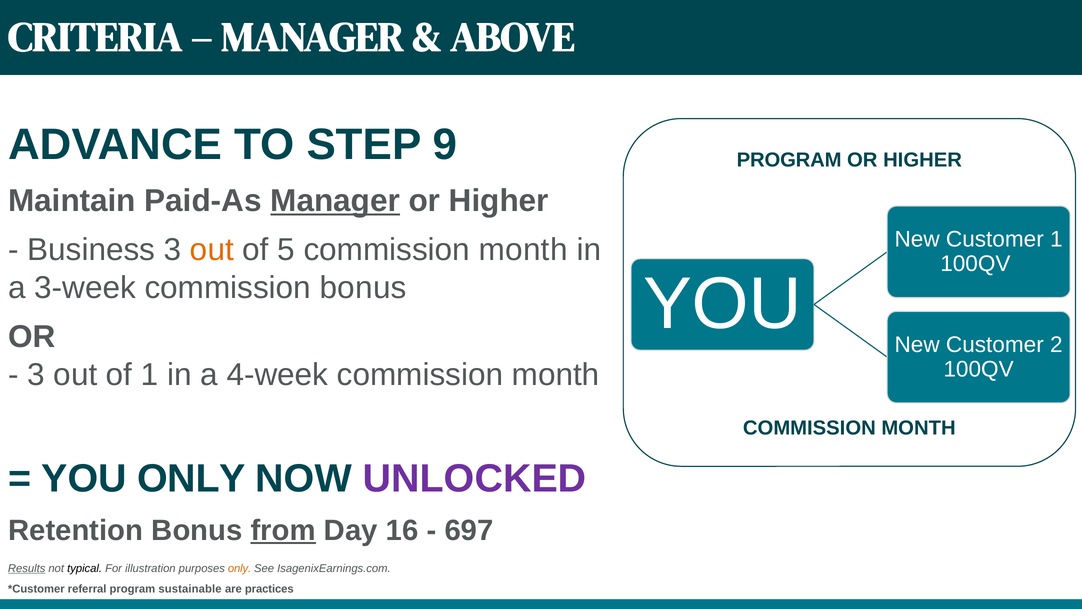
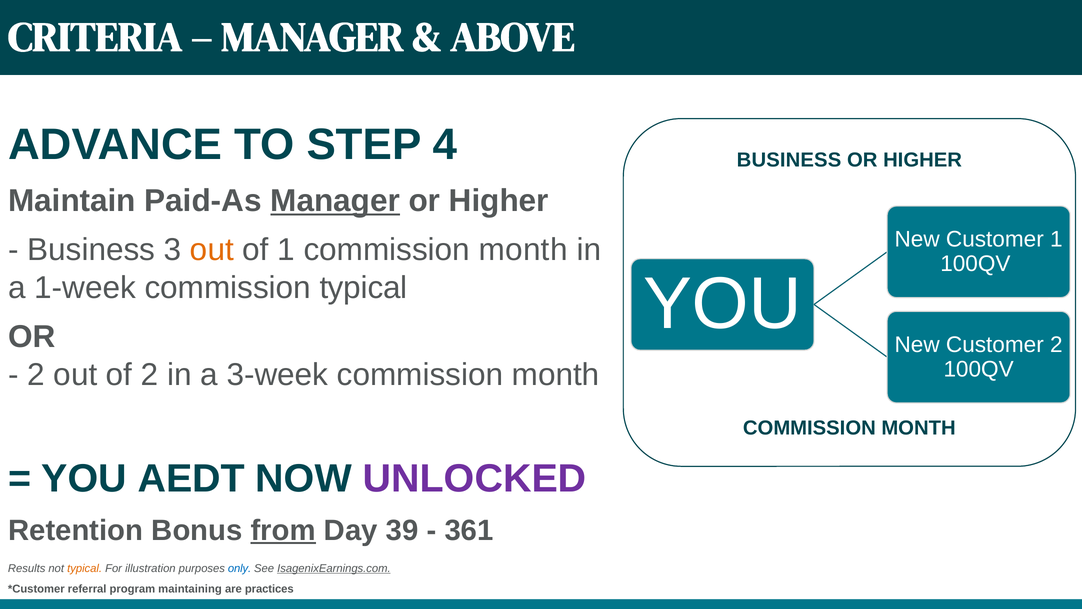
9: 9 -> 4 (445, 145)
PROGRAM: PROGRAM -> BUSINESS (789, 160)
of 5: 5 -> 1 (286, 250)
3-week: 3-week -> 1-week (85, 288)
commission bonus: bonus -> typical (363, 288)
3: 3 -> 2 (36, 375)
of 1: 1 -> 2 (150, 375)
4-week: 4-week -> 3-week (277, 375)
YOU ONLY: ONLY -> AEDT (191, 478)
16: 16 -> 39 (402, 530)
697: 697 -> 361 (469, 530)
Results underline: present -> none (27, 568)
typical colour: black -> orange (85, 568)
only colour: orange -> blue (240, 568)
IsagenixEarnings.com underline: none -> present (334, 568)
sustainable: sustainable -> maintaining (190, 589)
